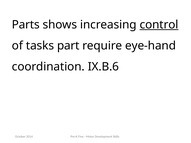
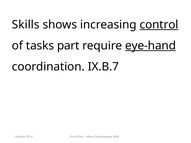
Parts: Parts -> Skills (26, 25)
eye‐hand underline: none -> present (151, 46)
IX.B.6: IX.B.6 -> IX.B.7 (103, 67)
